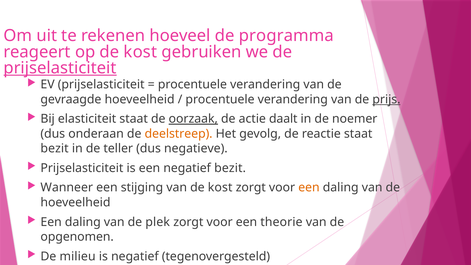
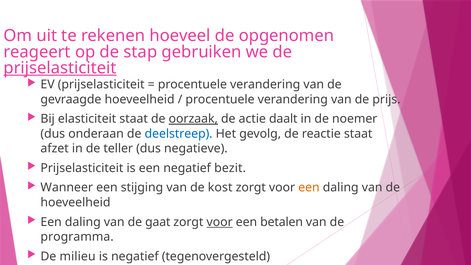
programma: programma -> opgenomen (286, 36)
op de kost: kost -> stap (140, 52)
prijs underline: present -> none (386, 99)
deelstreep colour: orange -> blue (179, 134)
bezit: bezit -> afzet (55, 148)
plek: plek -> gaat (158, 222)
voor underline: none -> present (220, 222)
theorie: theorie -> betalen (282, 222)
opgenomen: opgenomen -> programma (77, 237)
